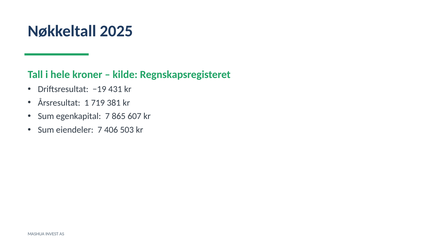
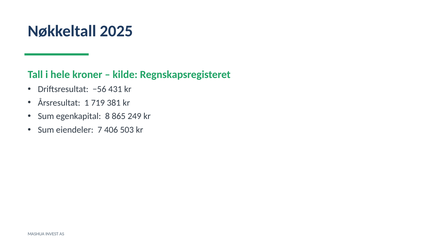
−19: −19 -> −56 (99, 89)
egenkapital 7: 7 -> 8 (107, 117)
607: 607 -> 249 (135, 117)
